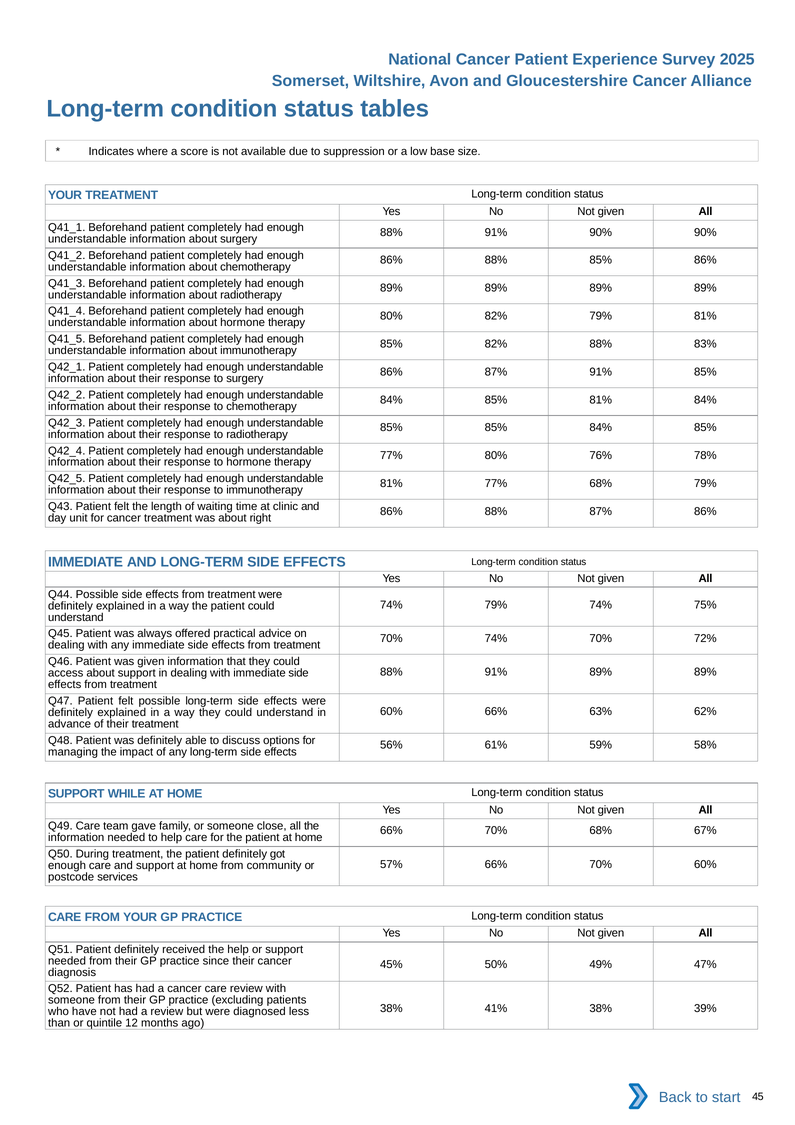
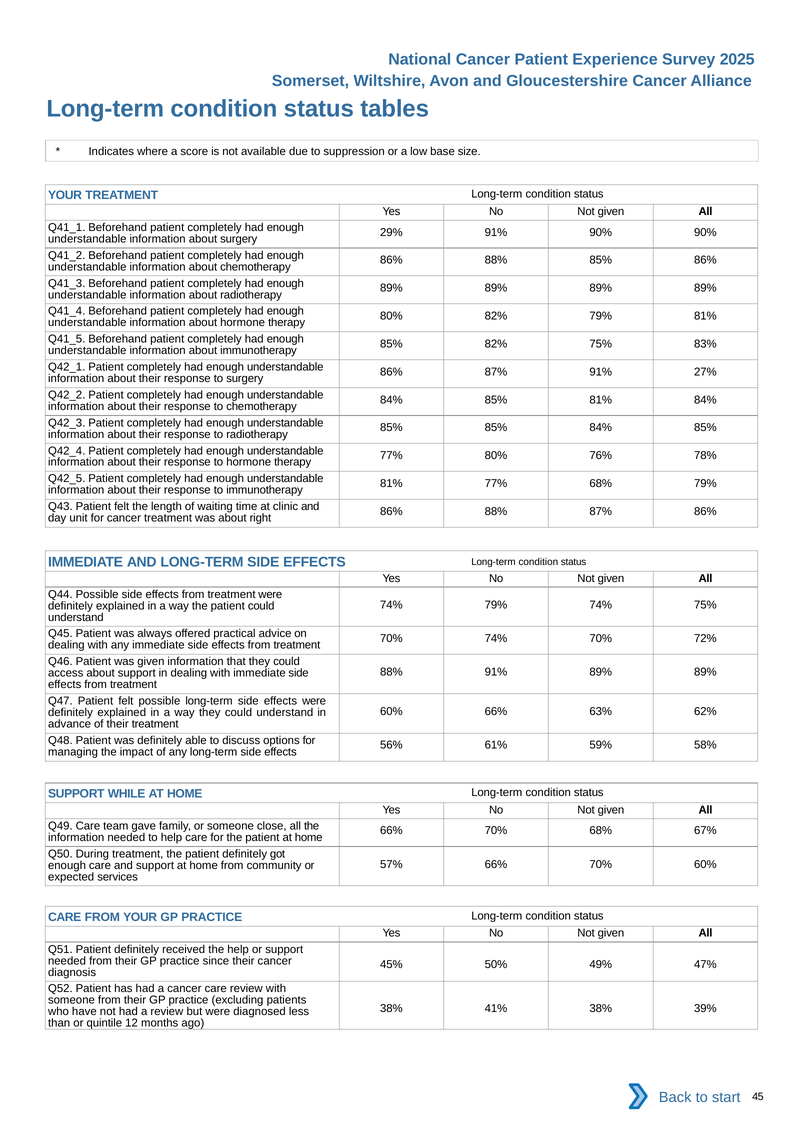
88%: 88% -> 29% (391, 232)
82% 88%: 88% -> 75% (601, 344)
91% 85%: 85% -> 27% (705, 372)
postcode: postcode -> expected (71, 877)
